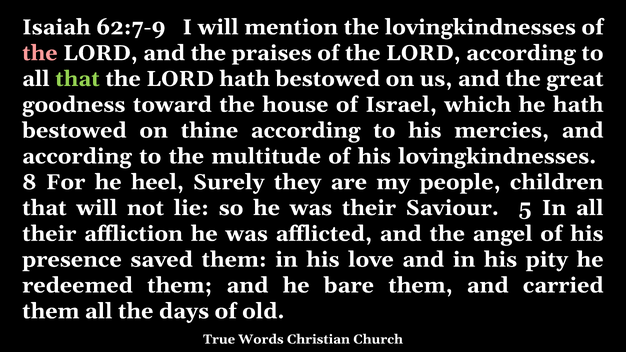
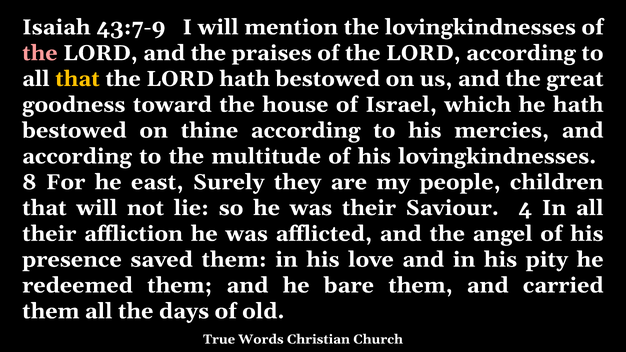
62:7-9: 62:7-9 -> 43:7-9 (131, 27)
that colour: light green -> yellow (77, 79)
heel: heel -> east (157, 182)
5: 5 -> 4 (525, 208)
